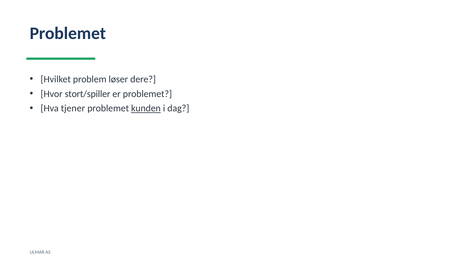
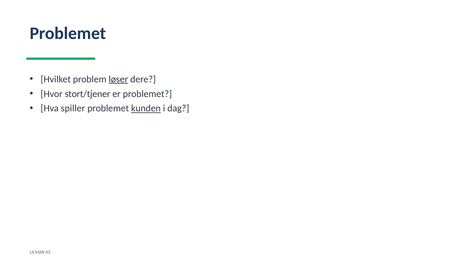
løser underline: none -> present (118, 79)
stort/spiller: stort/spiller -> stort/tjener (88, 94)
tjener: tjener -> spiller (73, 108)
